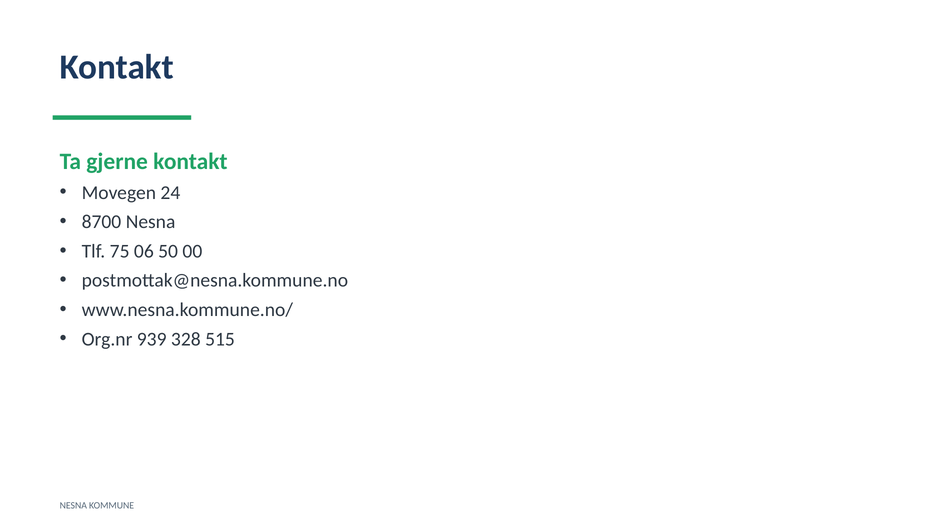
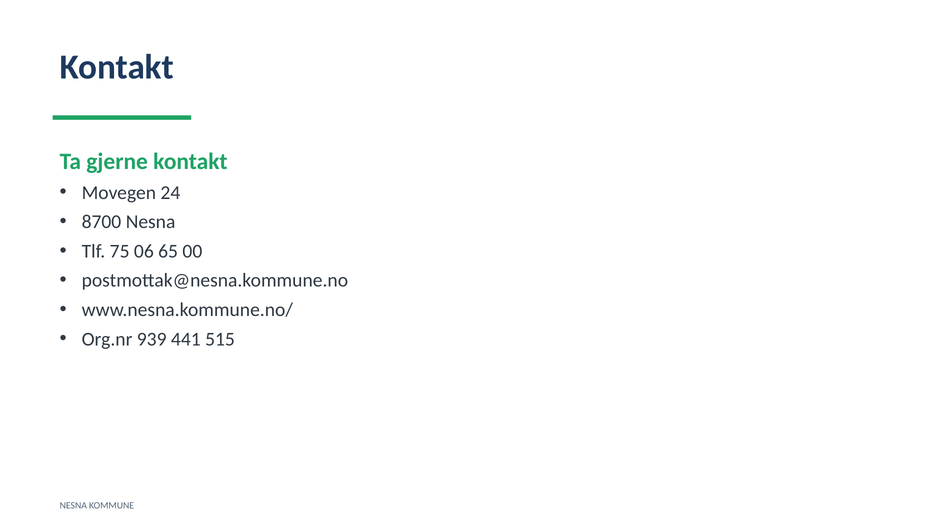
50: 50 -> 65 (168, 252)
328: 328 -> 441 (186, 340)
